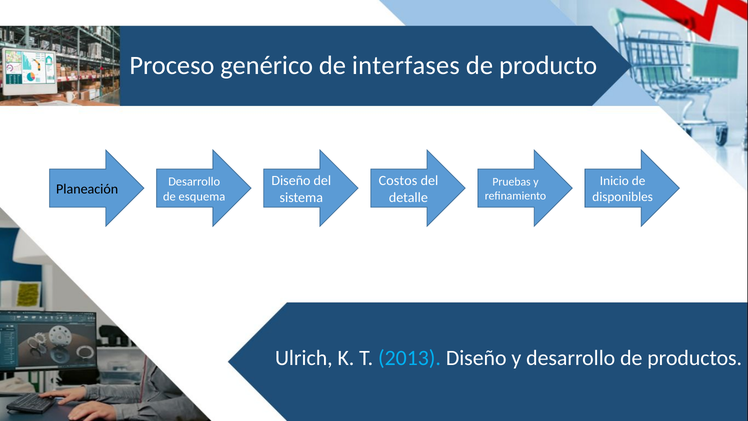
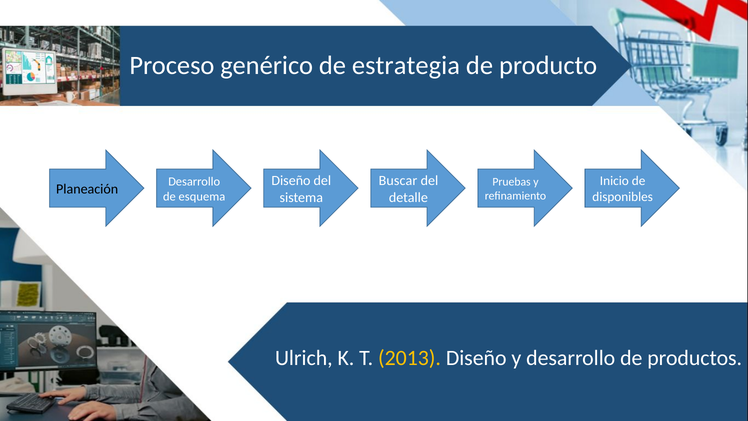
interfases: interfases -> estrategia (406, 66)
Costos: Costos -> Buscar (398, 181)
2013 colour: light blue -> yellow (410, 358)
